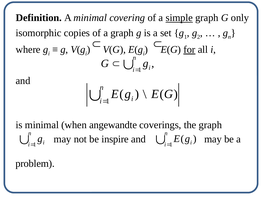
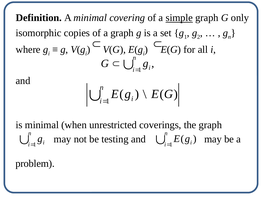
for underline: present -> none (189, 49)
angewandte: angewandte -> unrestricted (113, 125)
inspire: inspire -> testing (115, 139)
